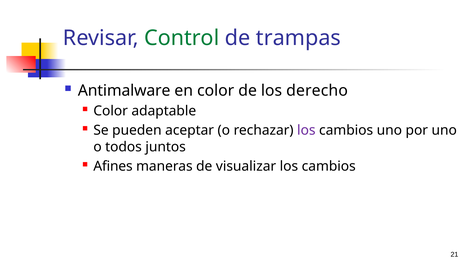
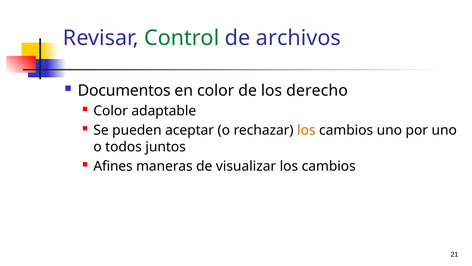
trampas: trampas -> archivos (298, 38)
Antimalware: Antimalware -> Documentos (124, 90)
los colour: purple -> orange (306, 130)
